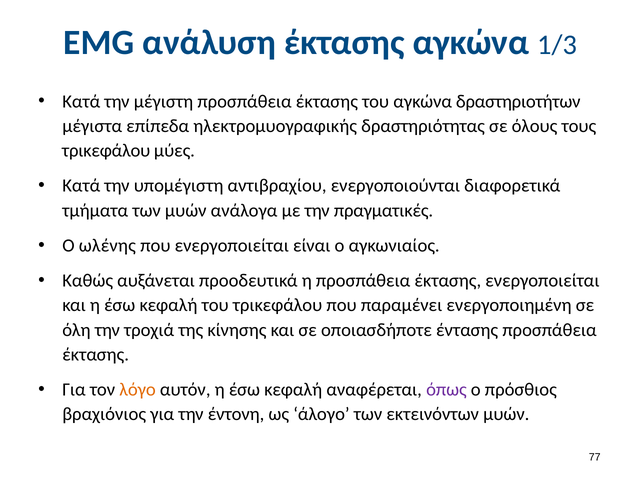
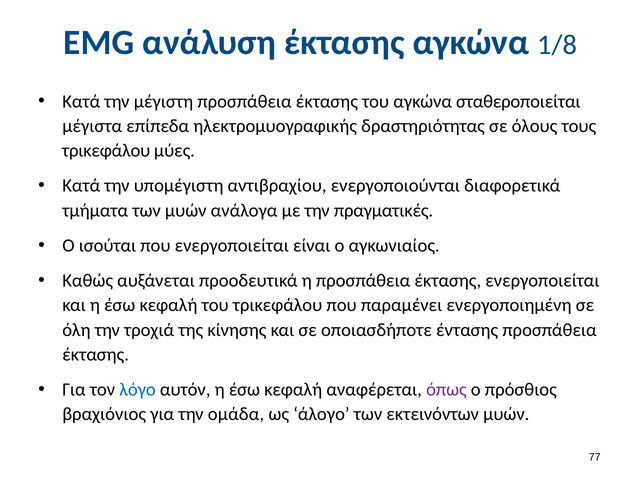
1/3: 1/3 -> 1/8 (557, 45)
δραστηριοτήτων: δραστηριοτήτων -> σταθεροποιείται (518, 102)
ωλένης: ωλένης -> ισούται (107, 246)
λόγο colour: orange -> blue (138, 390)
έντονη: έντονη -> ομάδα (236, 414)
